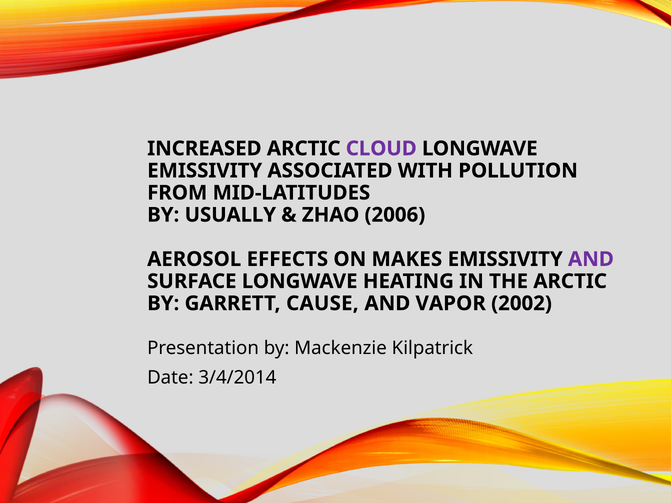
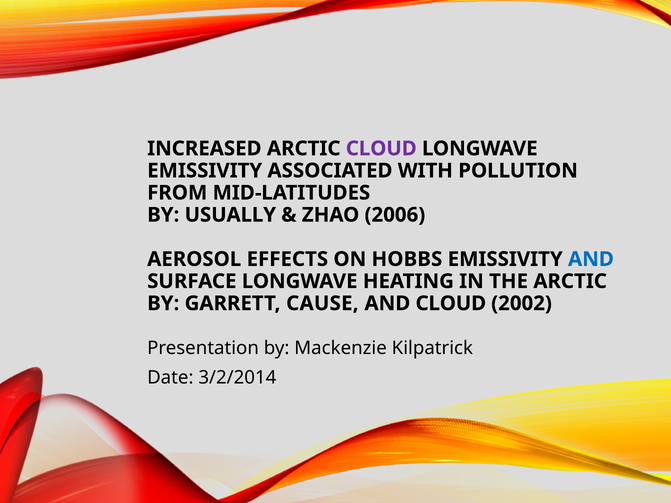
MAKES: MAKES -> HOBBS (407, 259)
AND colour: purple -> blue (591, 259)
AND VAPOR: VAPOR -> CLOUD (451, 304)
3/4/2014: 3/4/2014 -> 3/2/2014 (237, 378)
